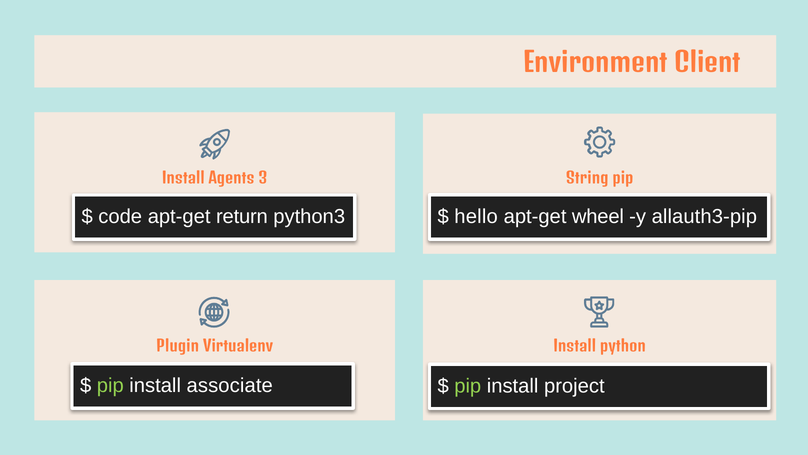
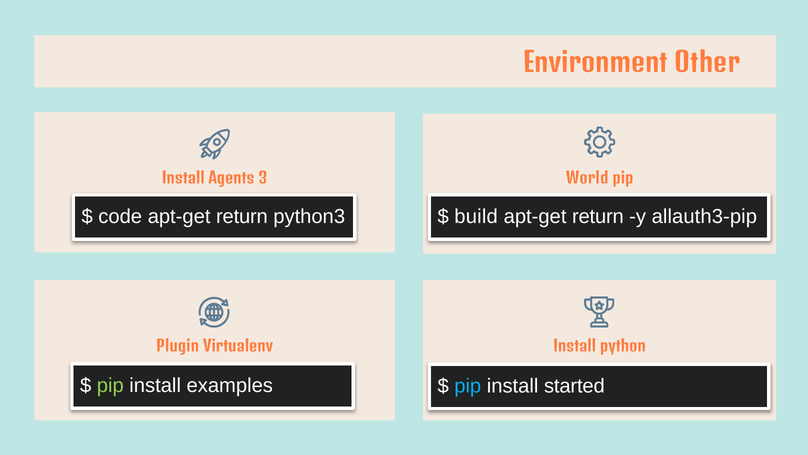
Client: Client -> Other (707, 63)
String: String -> World (587, 178)
hello: hello -> build (476, 216)
wheel: wheel -> return (598, 216)
associate: associate -> examples (230, 385)
pip colour: light green -> light blue (468, 385)
project: project -> started (574, 385)
